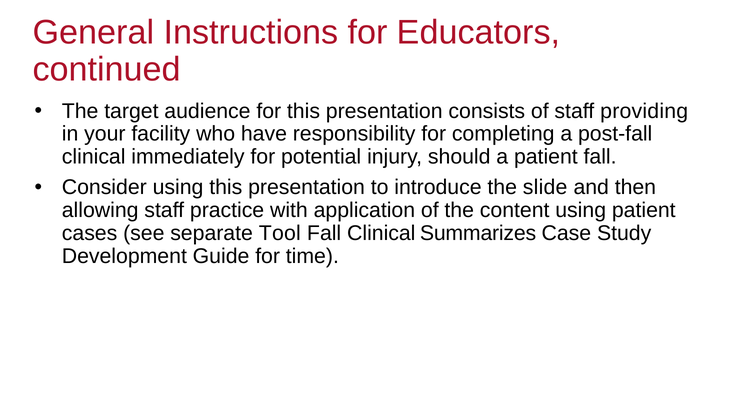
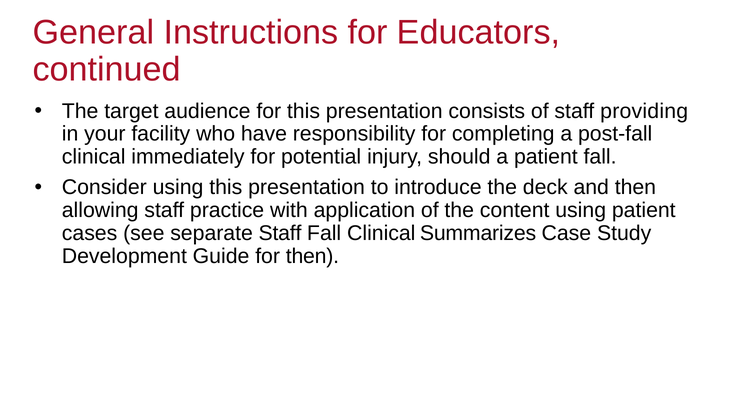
slide: slide -> deck (545, 187)
separate Tool: Tool -> Staff (280, 233)
for time: time -> then (312, 256)
